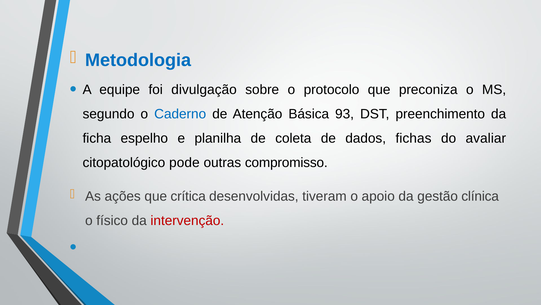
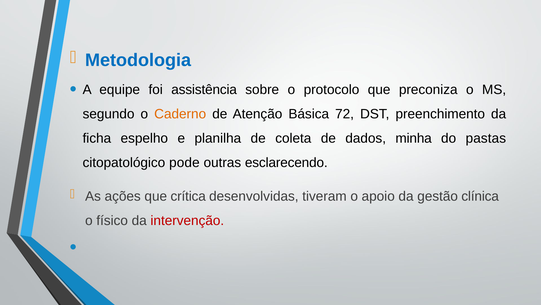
divulgação: divulgação -> assistência (204, 89)
Caderno colour: blue -> orange (180, 114)
93: 93 -> 72 (345, 114)
fichas: fichas -> minha (414, 138)
avaliar: avaliar -> pastas (486, 138)
compromisso: compromisso -> esclarecendo (286, 162)
